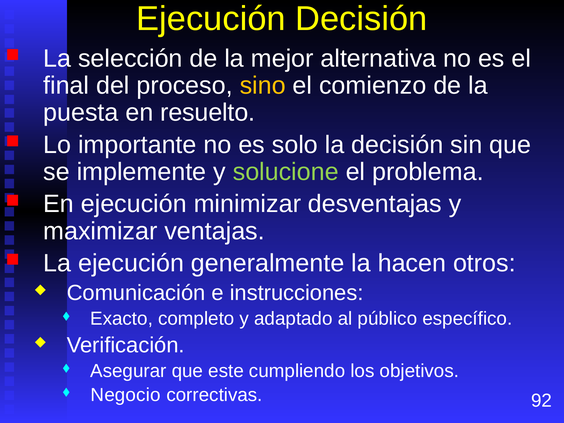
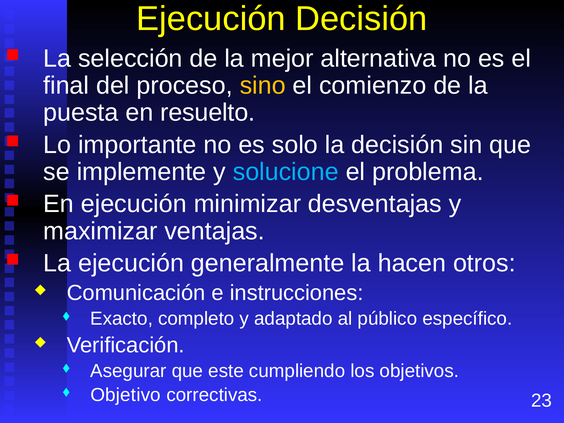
solucione colour: light green -> light blue (286, 172)
Negocio: Negocio -> Objetivo (126, 395)
92: 92 -> 23 (542, 401)
